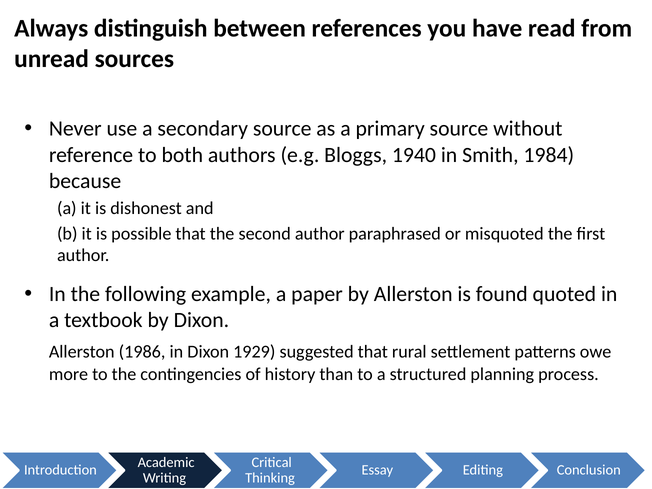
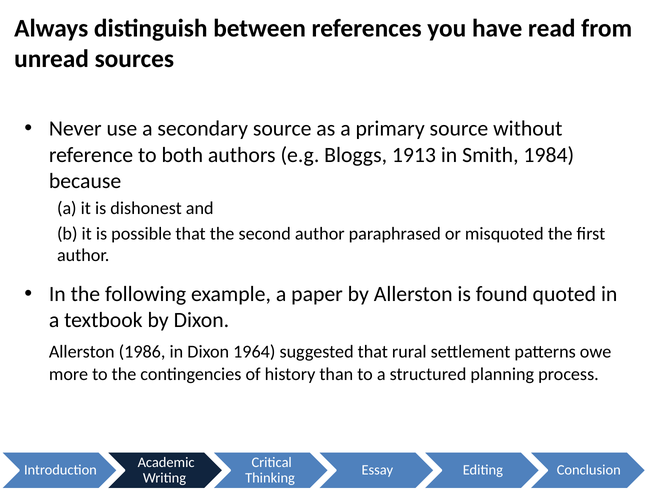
1940: 1940 -> 1913 (414, 155)
1929: 1929 -> 1964 (254, 352)
